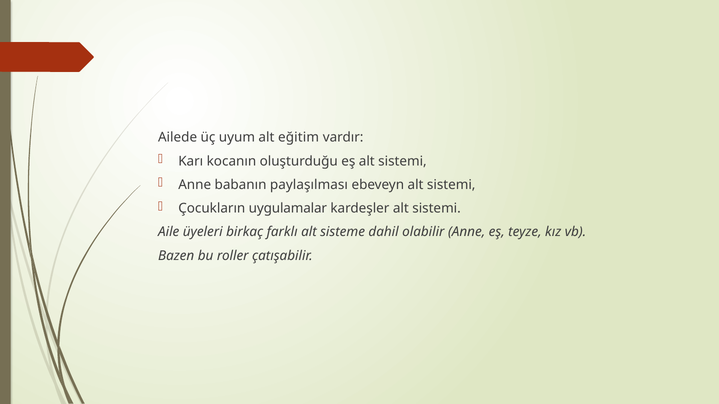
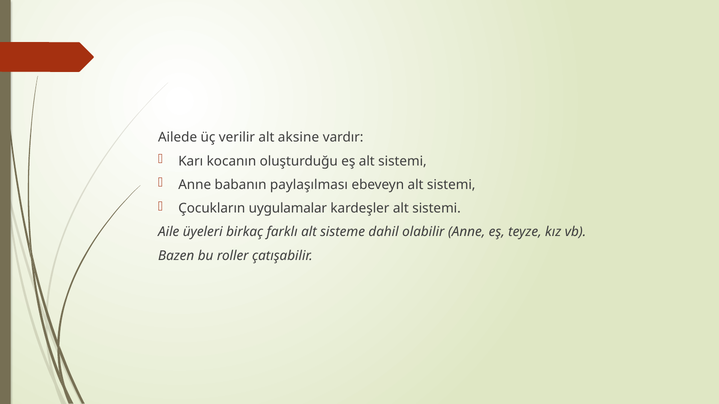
uyum: uyum -> verilir (237, 138)
eğitim: eğitim -> aksine (299, 138)
